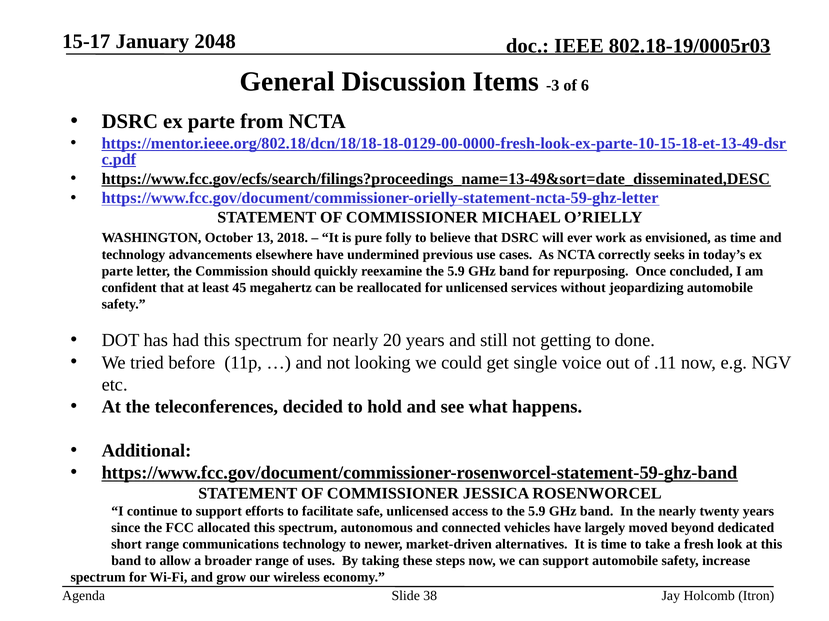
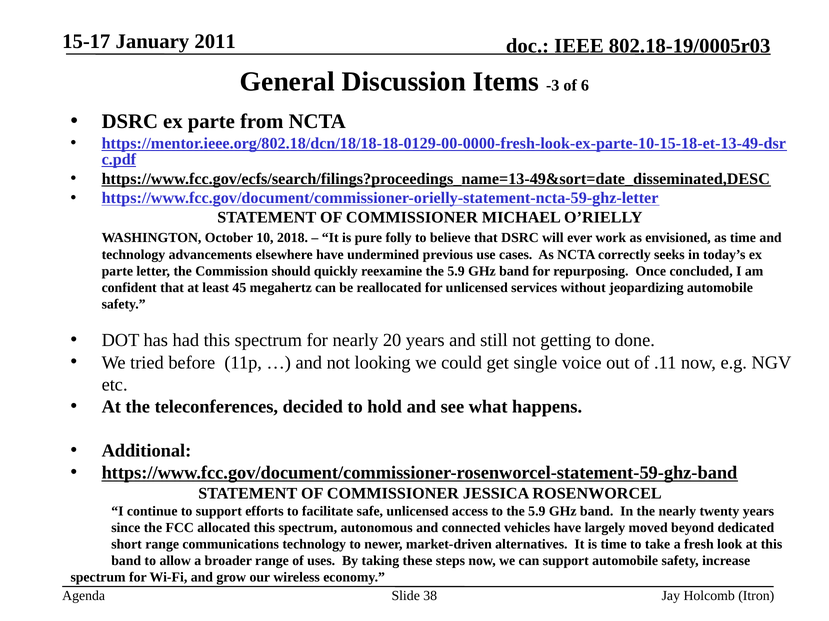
2048: 2048 -> 2011 (215, 41)
13: 13 -> 10 (265, 238)
